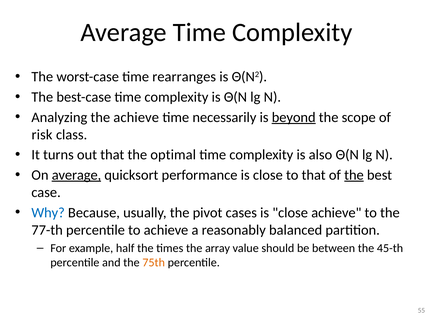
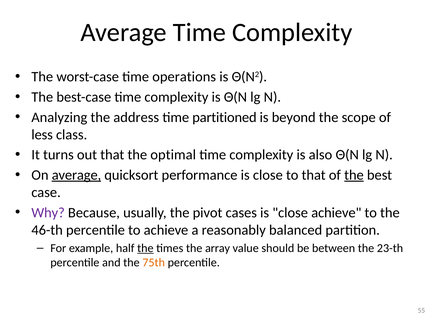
rearranges: rearranges -> operations (184, 77)
the achieve: achieve -> address (136, 117)
necessarily: necessarily -> partitioned (224, 117)
beyond underline: present -> none (294, 117)
risk: risk -> less (42, 135)
Why colour: blue -> purple (48, 212)
77-th: 77-th -> 46-th (47, 230)
the underline: none -> present (145, 248)
45-th: 45-th -> 23-th (390, 248)
